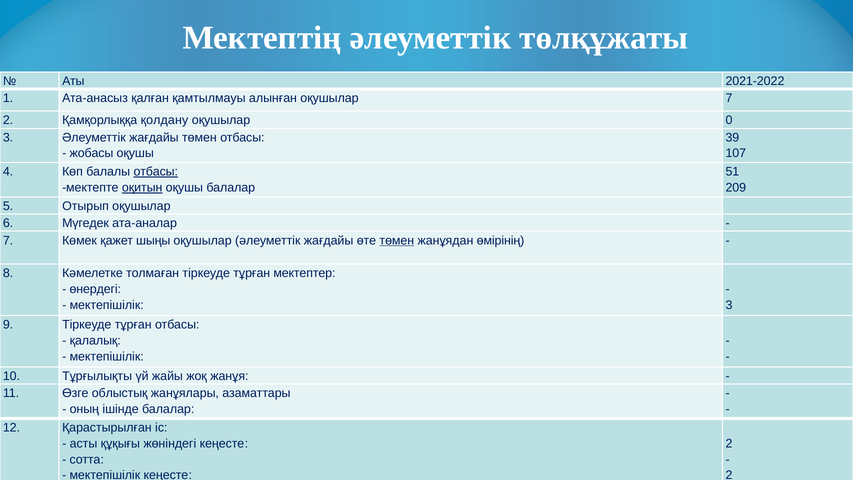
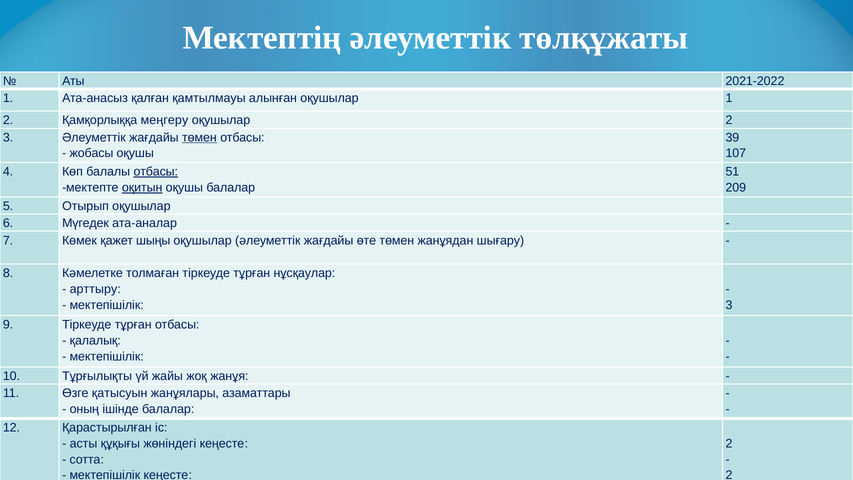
оқушылар 7: 7 -> 1 (729, 98)
қолдану: қолдану -> меңгеру (164, 120)
оқушылар 0: 0 -> 2 (729, 120)
төмен underline: none -> present (199, 137)
төмен underline: present -> none (397, 240)
өмірінің: өмірінің -> шығару (500, 240)
мектептер: мектептер -> нұсқаулар (304, 273)
өнердегі: өнердегі -> арттыру (95, 289)
облыстық: облыстық -> қатысуын (120, 393)
